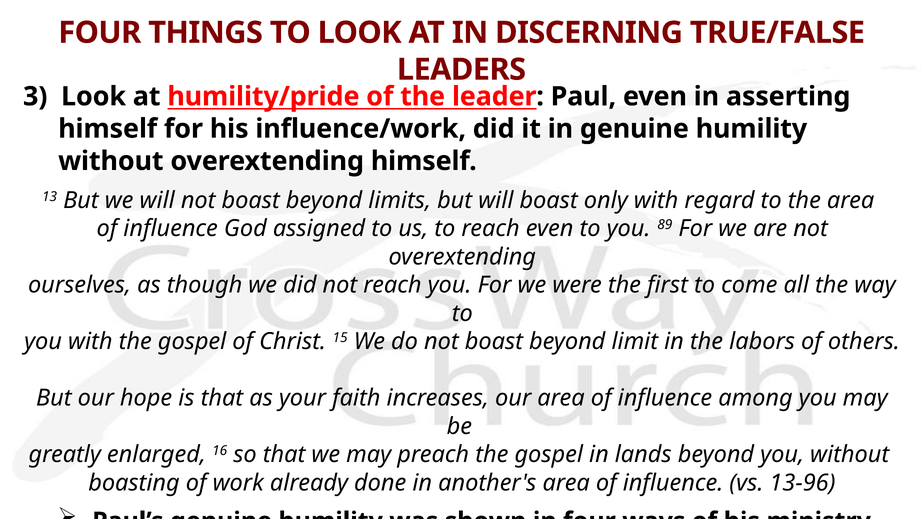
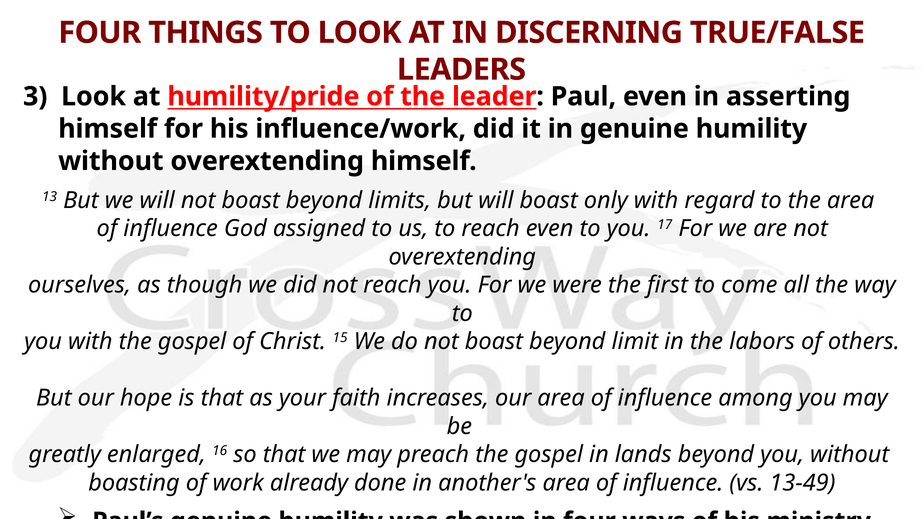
89: 89 -> 17 (665, 225)
13-96: 13-96 -> 13-49 (803, 483)
